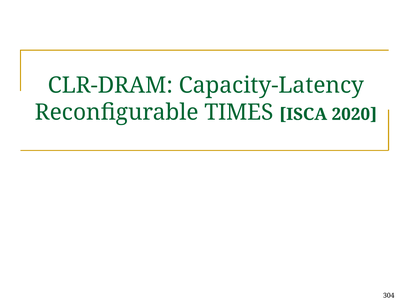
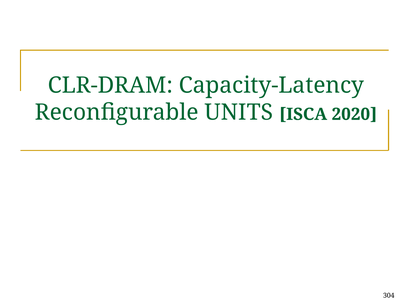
TIMES: TIMES -> UNITS (239, 113)
